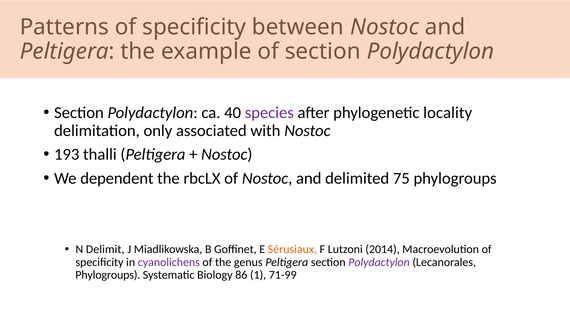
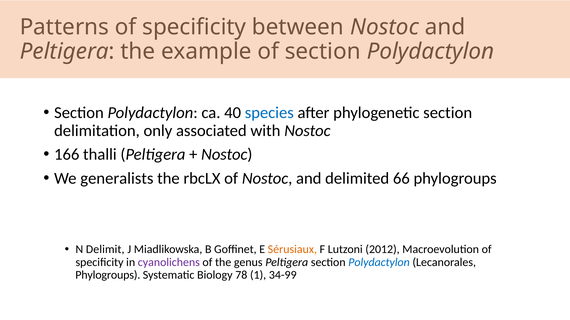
species colour: purple -> blue (269, 113)
phylogenetic locality: locality -> section (448, 113)
193: 193 -> 166 (67, 155)
dependent: dependent -> generalists (117, 179)
75: 75 -> 66 (401, 179)
2014: 2014 -> 2012 (383, 250)
Polydactylon colour: purple -> blue (379, 263)
86: 86 -> 78 (241, 275)
71-99: 71-99 -> 34-99 (283, 275)
